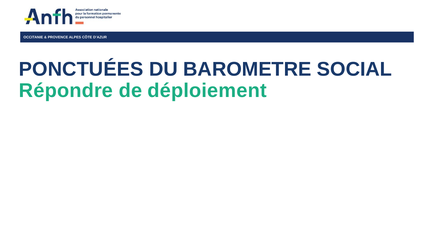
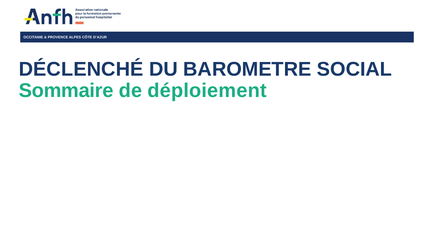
PONCTUÉES: PONCTUÉES -> DÉCLENCHÉ (81, 69)
Répondre: Répondre -> Sommaire (66, 91)
